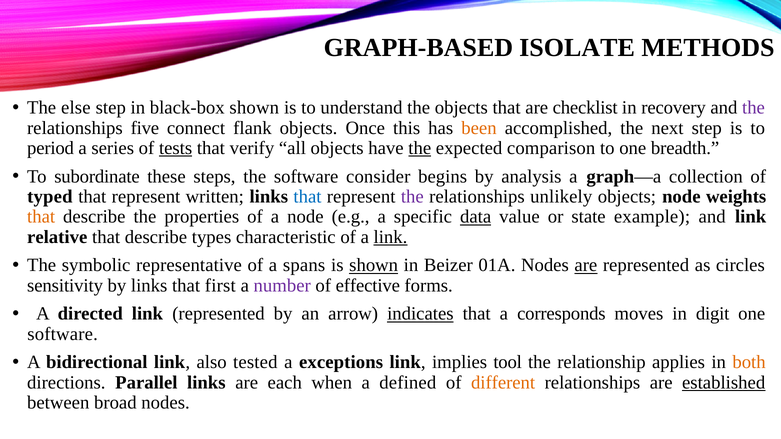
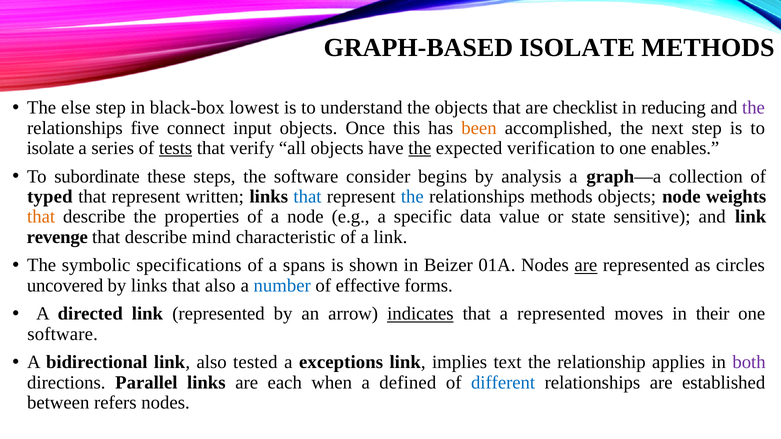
black-box shown: shown -> lowest (254, 108)
recovery: recovery -> reducing (674, 108)
flank: flank -> input (252, 128)
period: period -> isolate (51, 148)
comparison: comparison -> verification (551, 148)
breadth: breadth -> enables (685, 148)
the colour: purple -> blue (412, 197)
relationships unlikely: unlikely -> methods (561, 197)
data underline: present -> none (476, 217)
example: example -> sensitive (652, 217)
relative: relative -> revenge (57, 237)
types: types -> mind (211, 237)
link underline: present -> none (390, 237)
representative: representative -> specifications (189, 265)
shown underline: present -> none (374, 265)
sensitivity: sensitivity -> uncovered (65, 286)
that first: first -> also (220, 286)
number colour: purple -> blue (282, 286)
a corresponds: corresponds -> represented (561, 314)
digit: digit -> their (713, 314)
tool: tool -> text (508, 363)
both colour: orange -> purple (749, 363)
different colour: orange -> blue (503, 383)
established underline: present -> none (724, 383)
broad: broad -> refers (115, 403)
